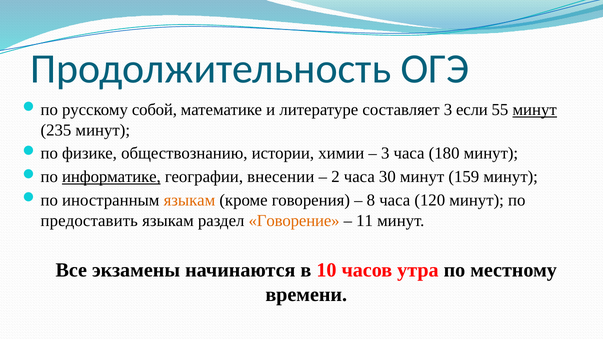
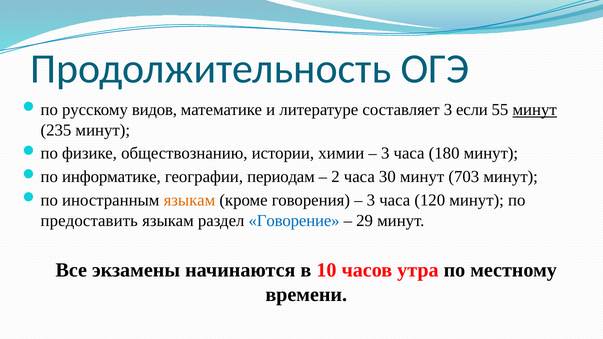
собой: собой -> видов (154, 110)
информатике underline: present -> none (111, 177)
внесении: внесении -> периодам (281, 177)
159: 159 -> 703 (464, 177)
8: 8 -> 3 (371, 201)
Говорение colour: orange -> blue (294, 221)
11: 11 -> 29 (365, 221)
